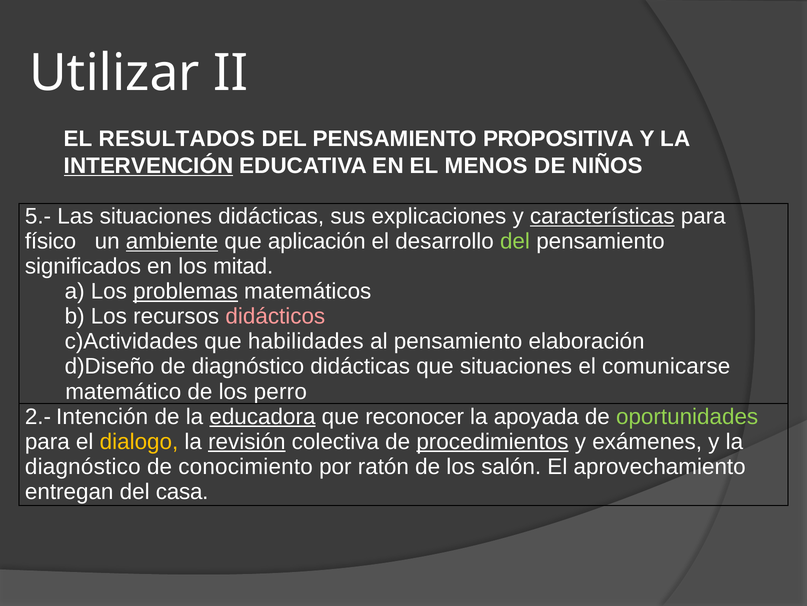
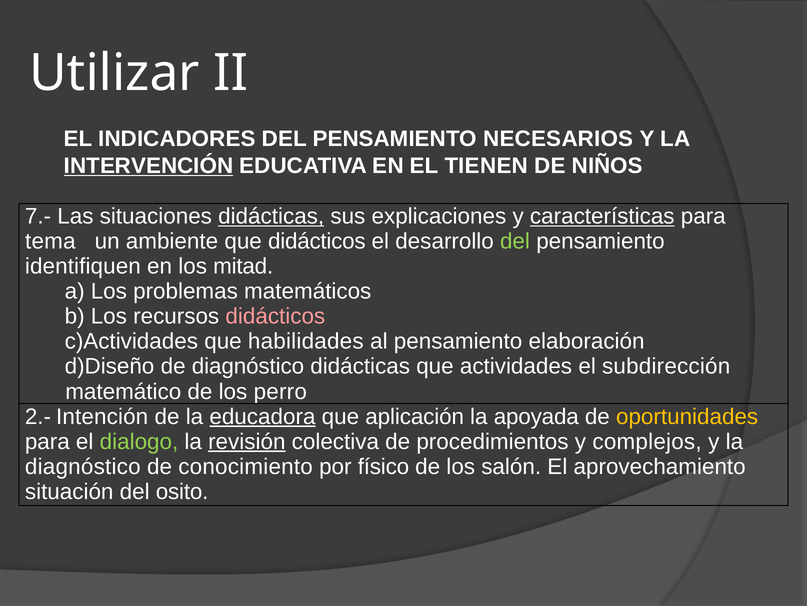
RESULTADOS: RESULTADOS -> INDICADORES (177, 139)
PROPOSITIVA: PROPOSITIVA -> NECESARIOS (558, 139)
MENOS: MENOS -> TIENEN (486, 166)
5.-: 5.- -> 7.- (38, 216)
didácticas underline: none -> present (271, 216)
físico: físico -> tema (50, 241)
ambiente underline: present -> none (172, 241)
que aplicación: aplicación -> didácticos (317, 241)
significados: significados -> identifiquen (83, 266)
problemas underline: present -> none (186, 291)
que situaciones: situaciones -> actividades (516, 366)
comunicarse: comunicarse -> subdirección (666, 366)
reconocer: reconocer -> aplicación (415, 416)
oportunidades colour: light green -> yellow (687, 416)
dialogo colour: yellow -> light green (139, 441)
procedimientos underline: present -> none (492, 441)
exámenes: exámenes -> complejos (647, 441)
ratón: ratón -> físico (383, 466)
entregan: entregan -> situación (69, 491)
casa: casa -> osito (182, 491)
